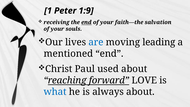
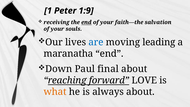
mentioned: mentioned -> maranatha (68, 54)
Christ: Christ -> Down (59, 69)
used: used -> final (108, 69)
what colour: blue -> orange (55, 92)
